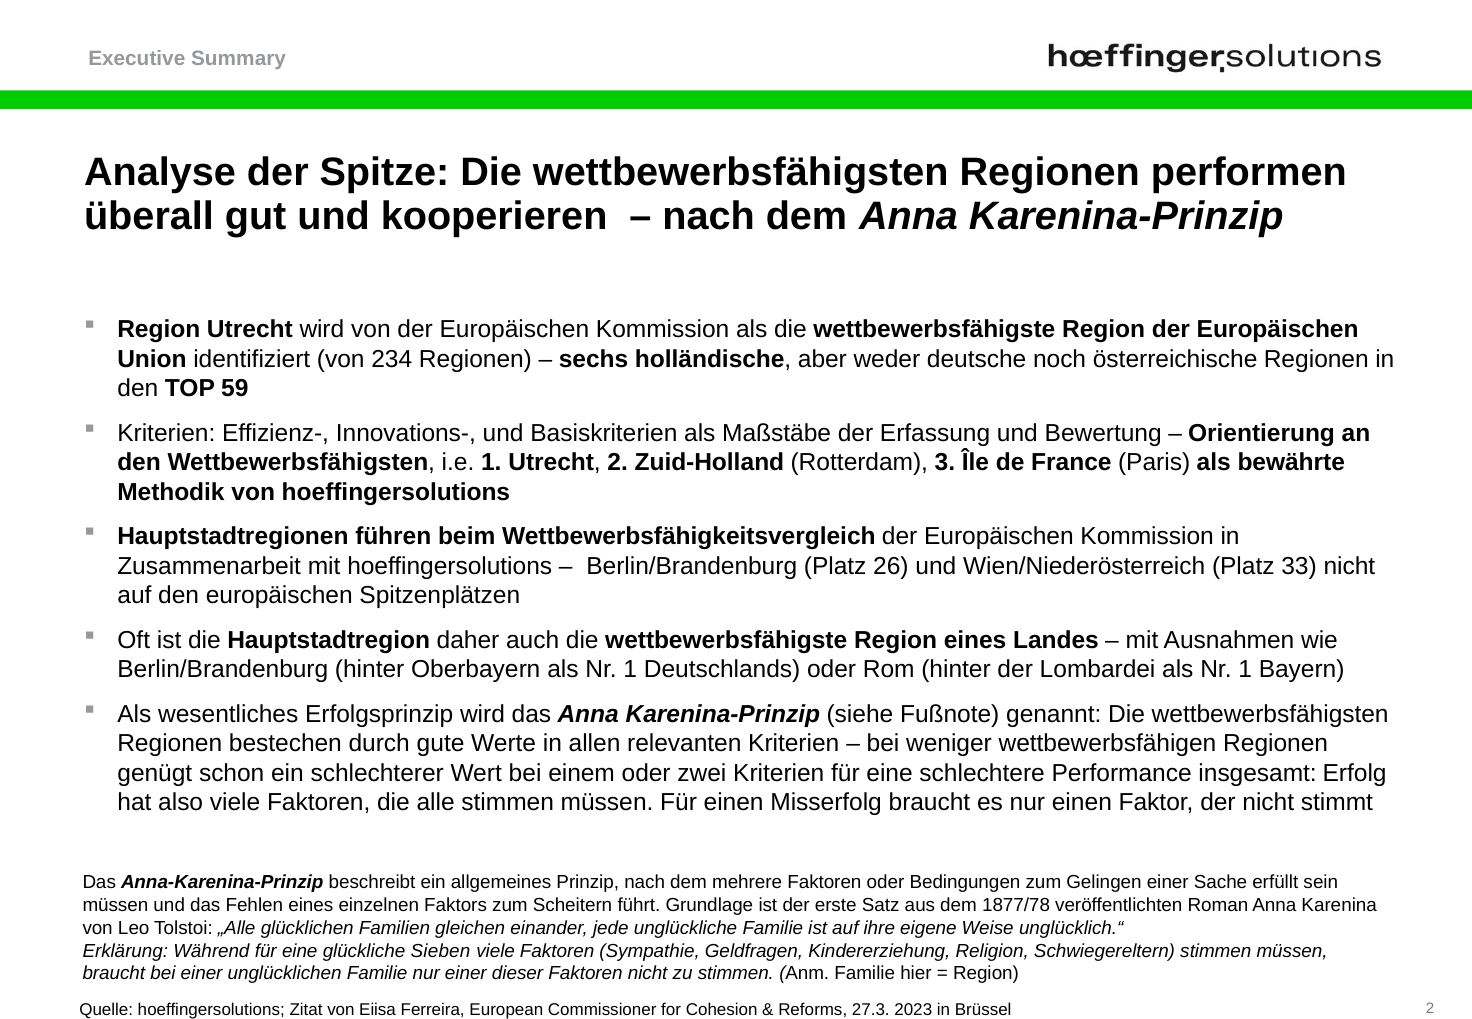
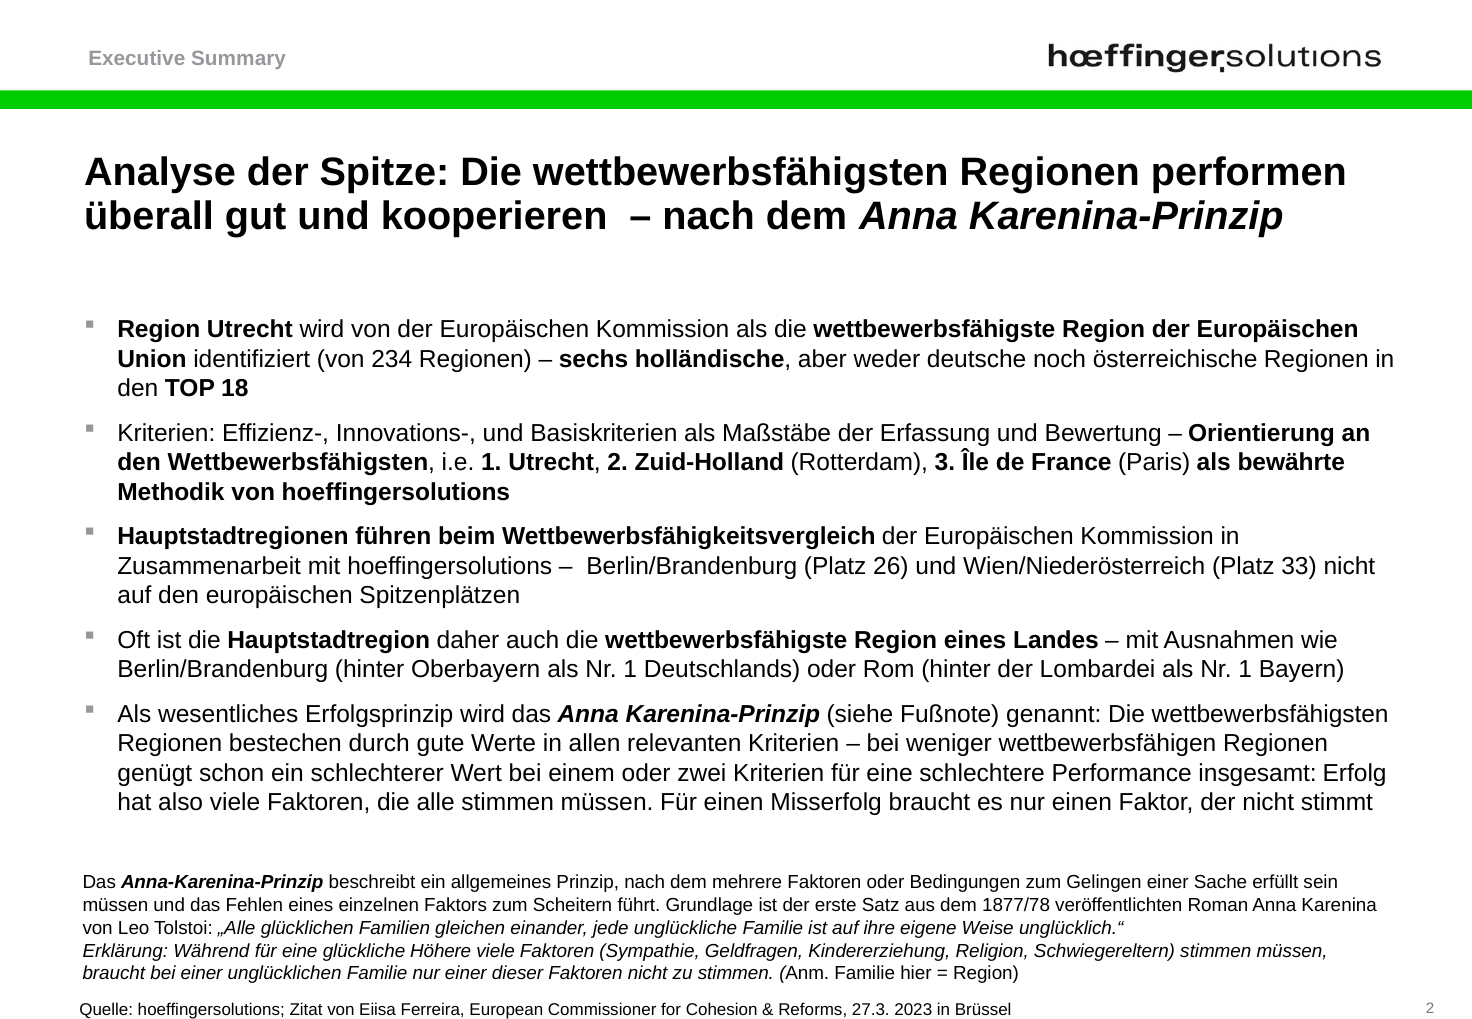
59: 59 -> 18 (235, 389)
Sieben: Sieben -> Höhere (441, 951)
